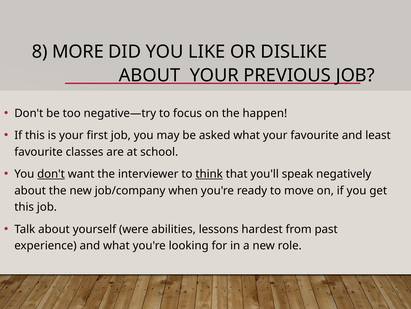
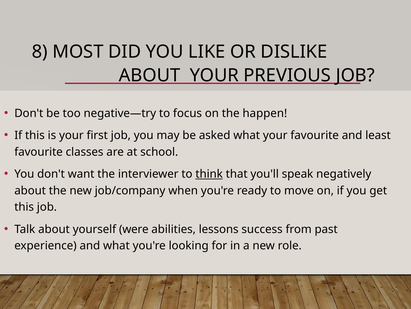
MORE: MORE -> MOST (78, 52)
don't underline: present -> none (51, 174)
hardest: hardest -> success (262, 229)
